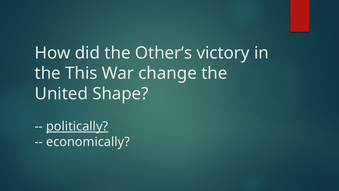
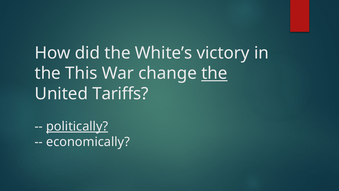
Other’s: Other’s -> White’s (164, 53)
the underline: none -> present (214, 73)
Shape: Shape -> Tariffs (120, 94)
